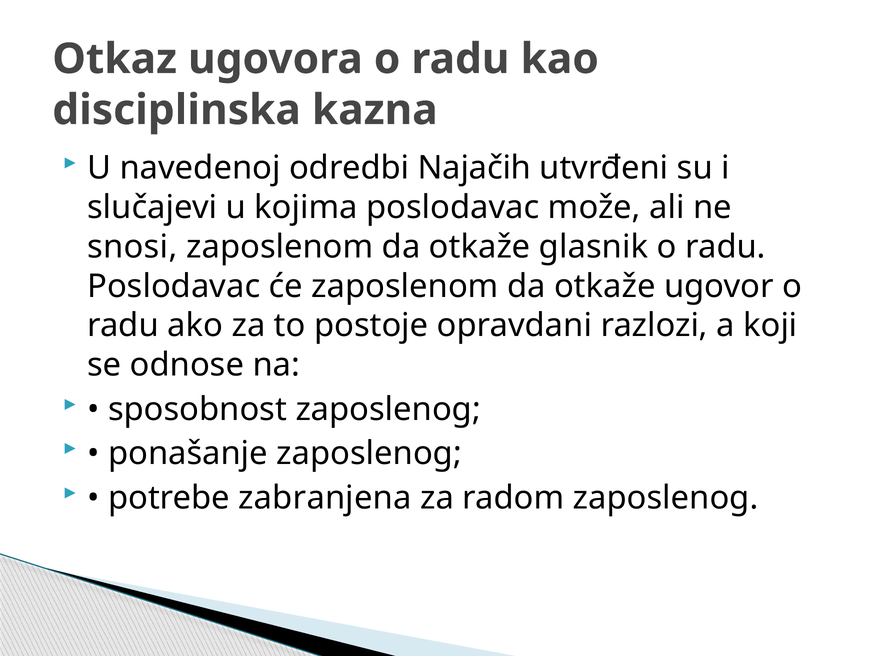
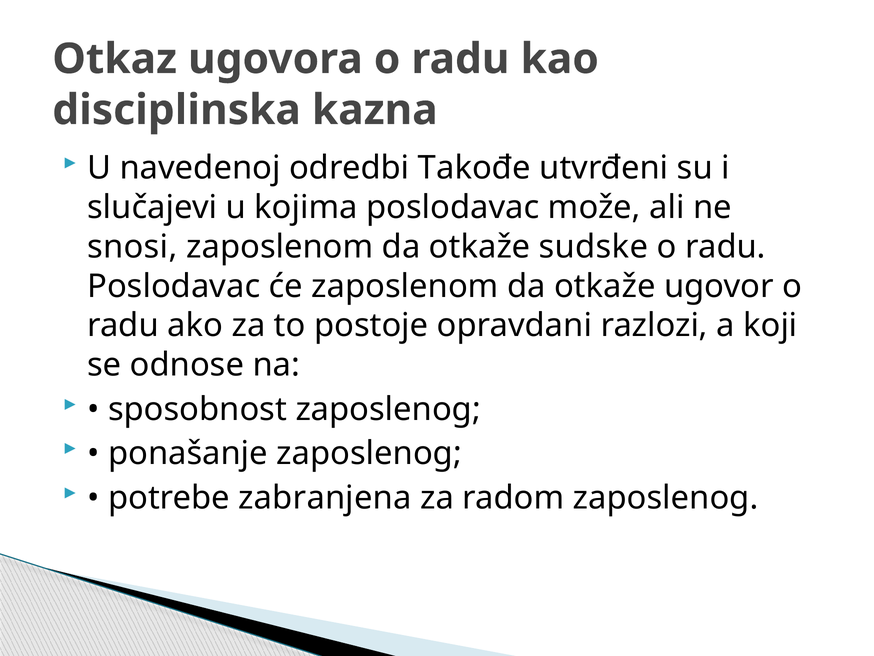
Najačih: Najačih -> Takođe (474, 168)
glasnik: glasnik -> sudske (594, 247)
